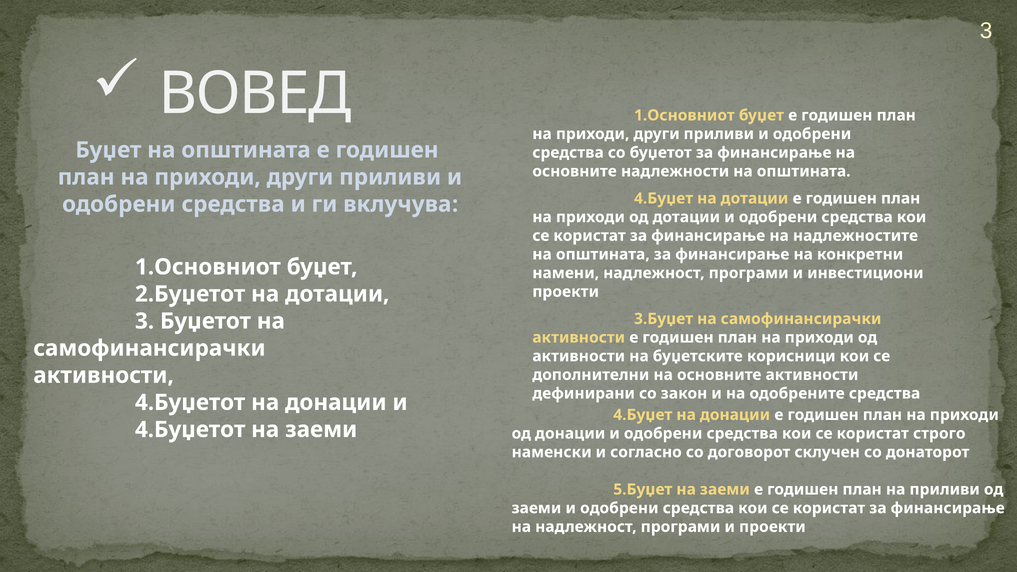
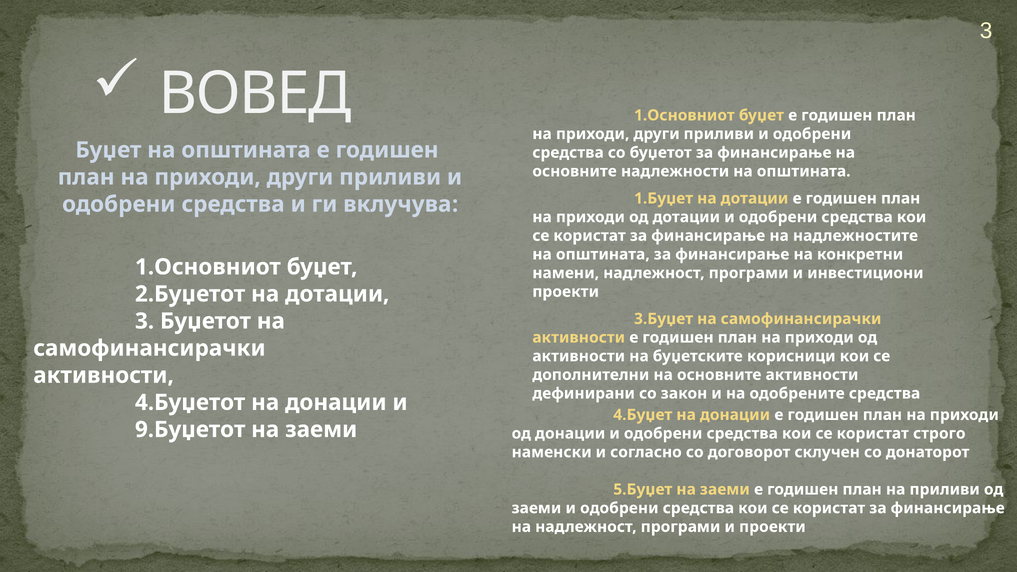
4.Буџет: 4.Буџет -> 1.Буџет (664, 198)
4.Буџетот: 4.Буџетот -> 9.Буџетот (190, 430)
